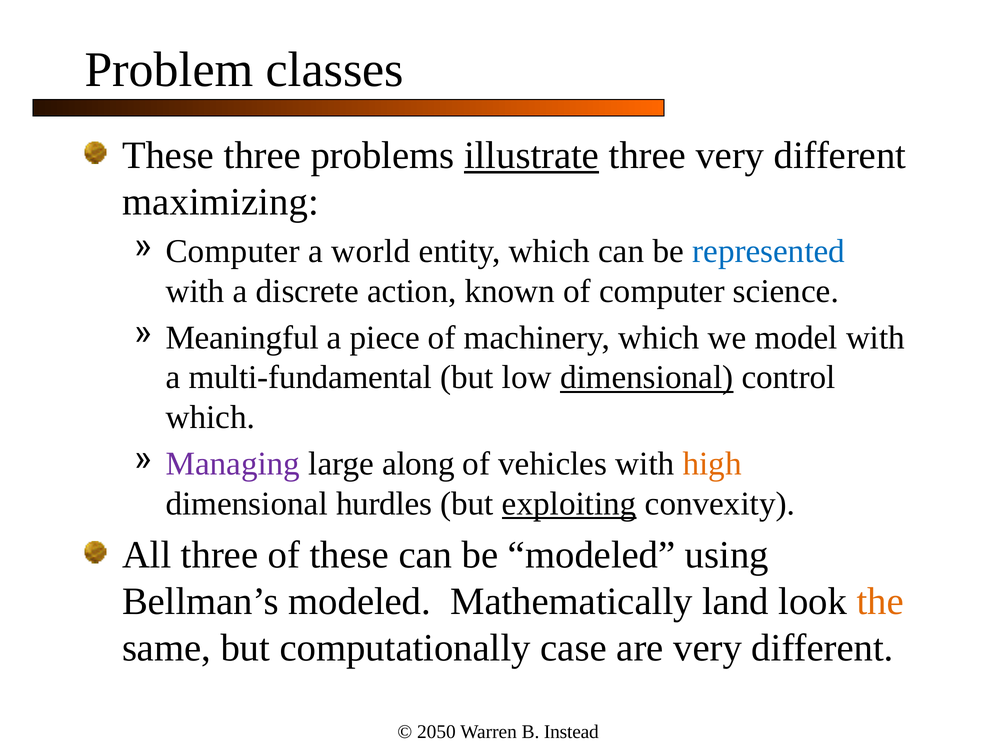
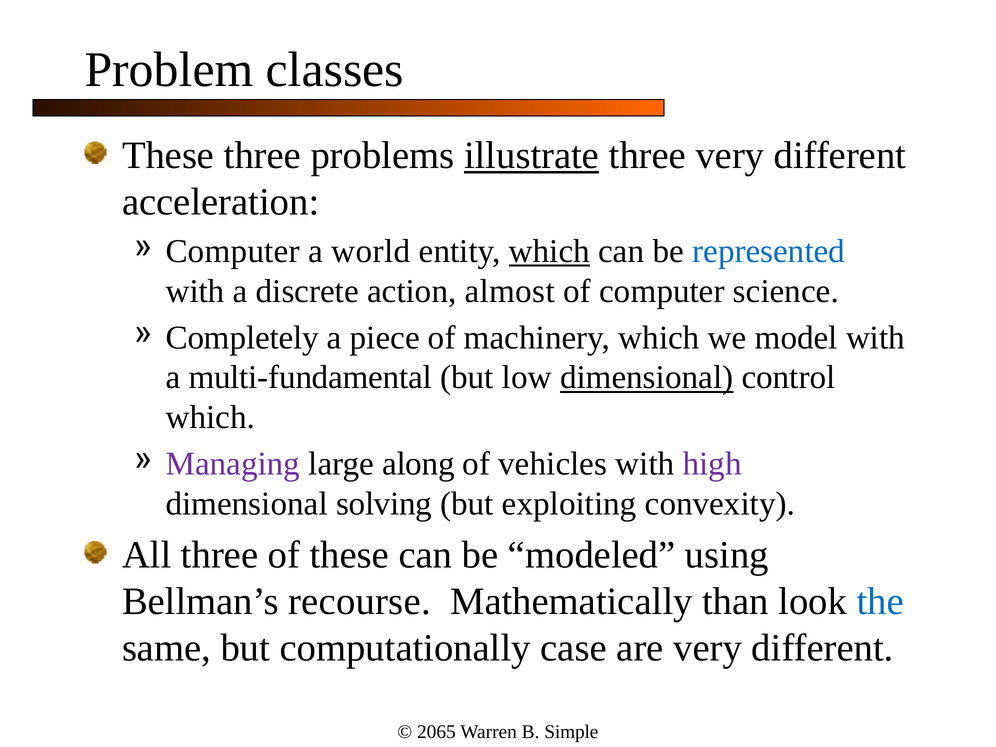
maximizing: maximizing -> acceleration (221, 202)
which underline: none -> present (549, 251)
known: known -> almost (510, 291)
Meaningful: Meaningful -> Completely (242, 338)
high colour: orange -> purple (712, 464)
hurdles: hurdles -> solving (384, 504)
exploiting underline: present -> none (569, 504)
Bellman’s modeled: modeled -> recourse (360, 601)
land: land -> than (735, 601)
the colour: orange -> blue (880, 601)
2050: 2050 -> 2065 (436, 732)
Instead: Instead -> Simple (571, 732)
